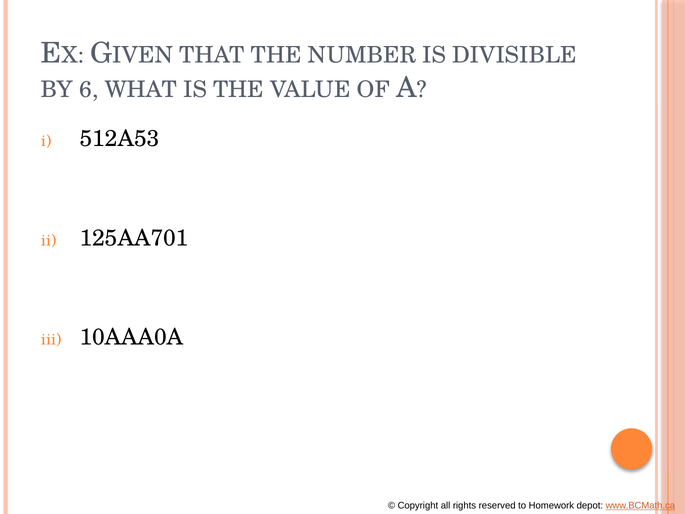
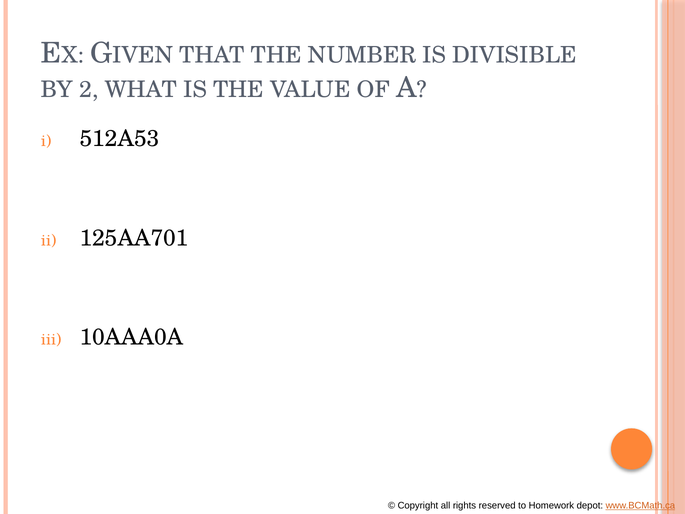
6: 6 -> 2 (89, 90)
